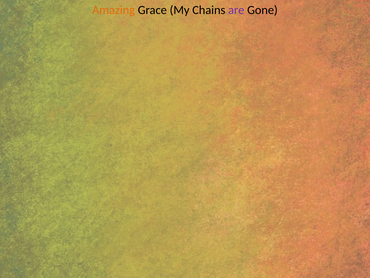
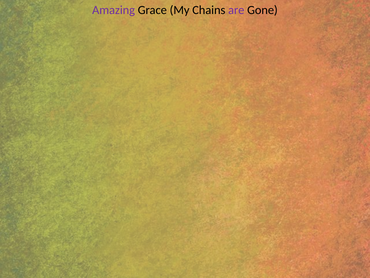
Amazing colour: orange -> purple (114, 10)
